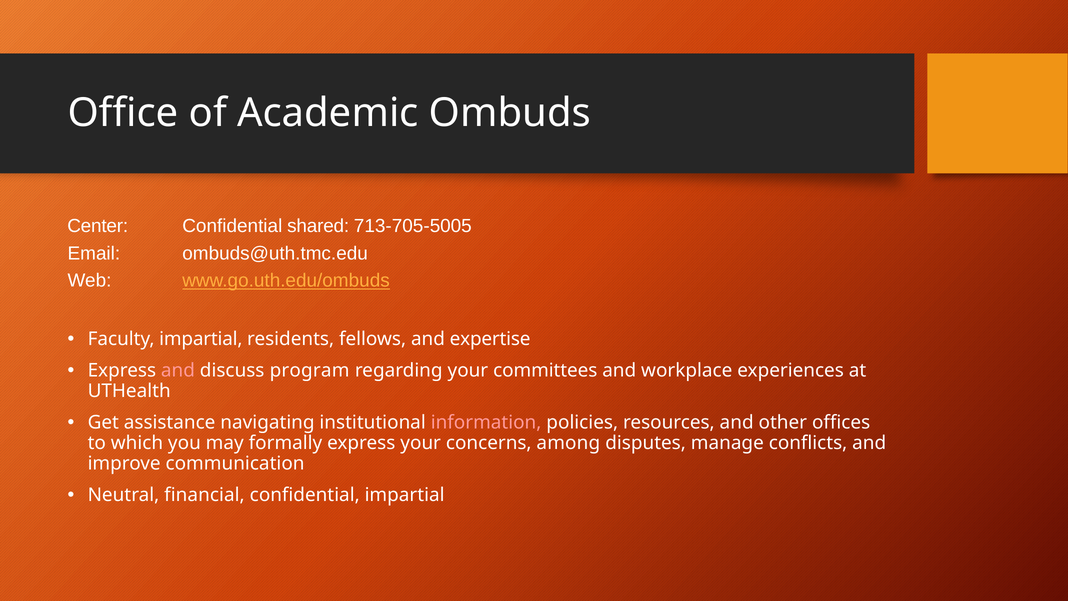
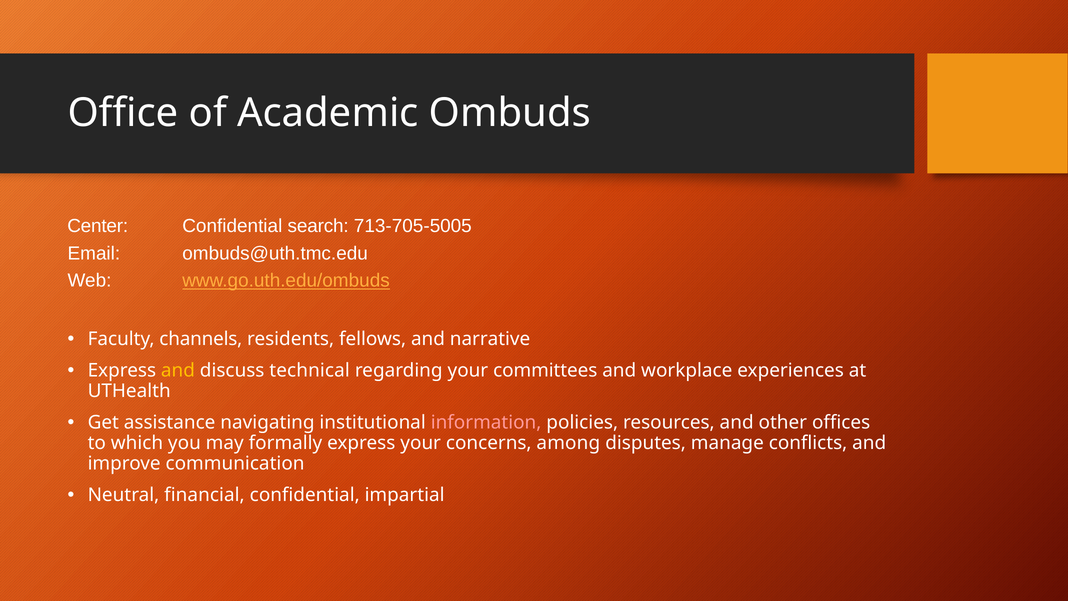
shared: shared -> search (318, 226)
Faculty impartial: impartial -> channels (201, 339)
expertise: expertise -> narrative (490, 339)
and colour: pink -> yellow (178, 370)
program: program -> technical (310, 370)
